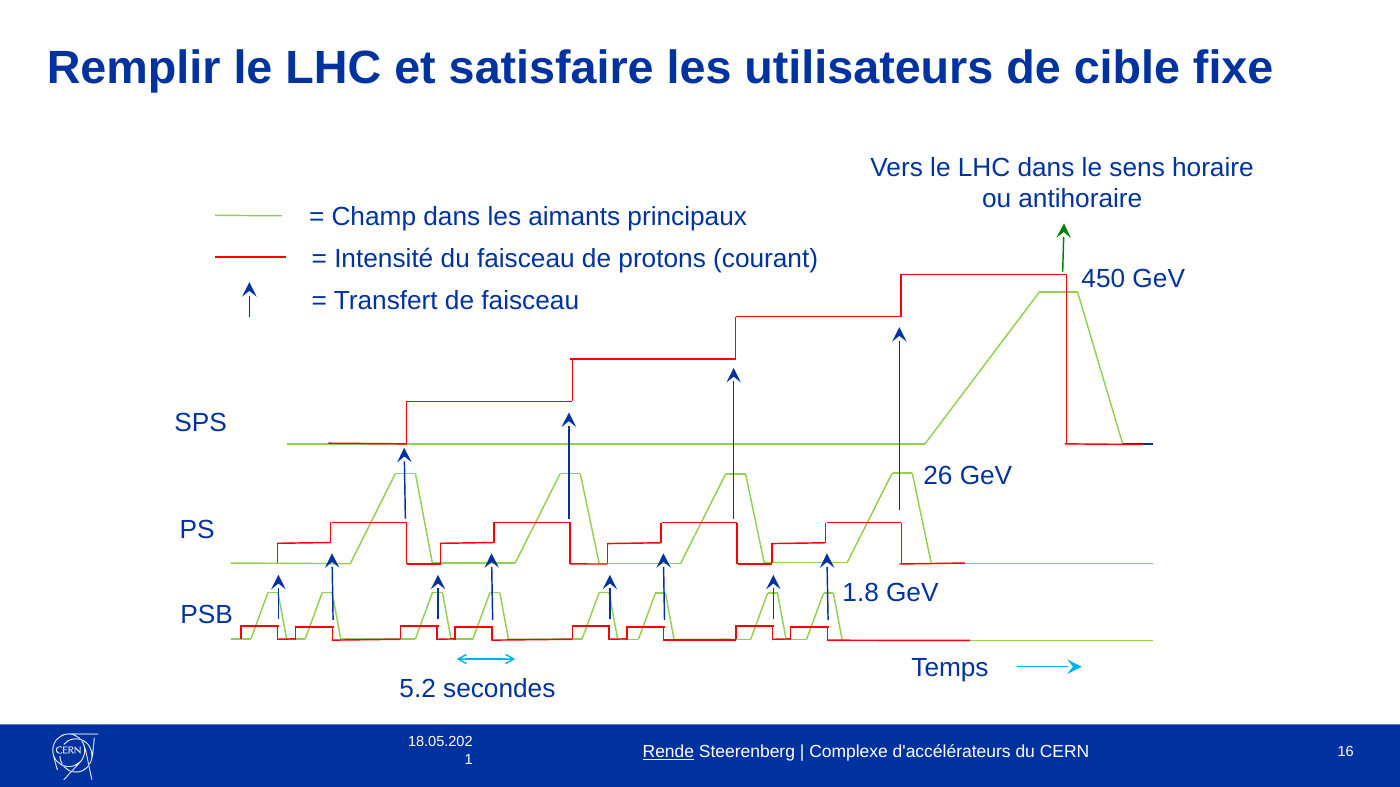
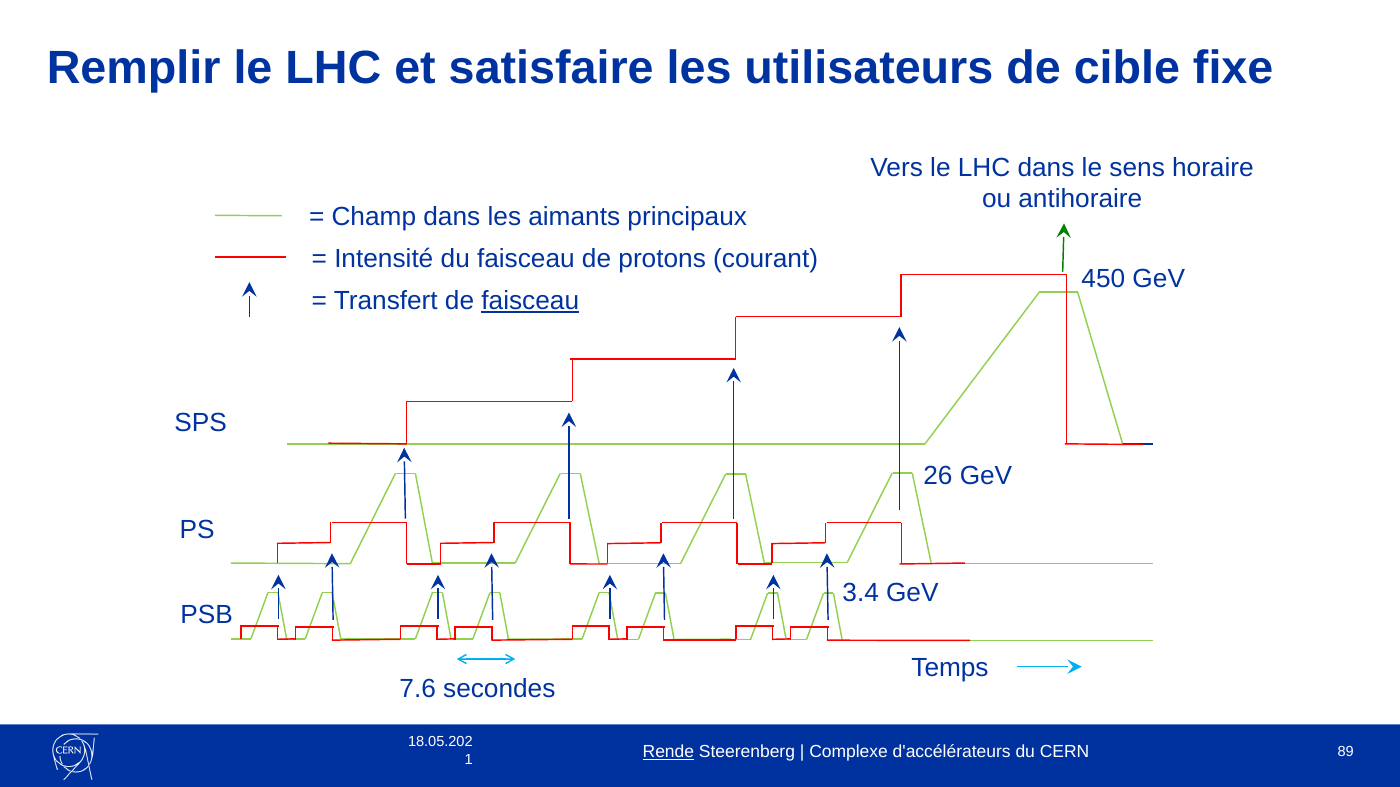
faisceau underline: none -> present (530, 301)
1.8: 1.8 -> 3.4 (861, 594)
5.2: 5.2 -> 7.6 (418, 689)
16: 16 -> 89 (1346, 752)
